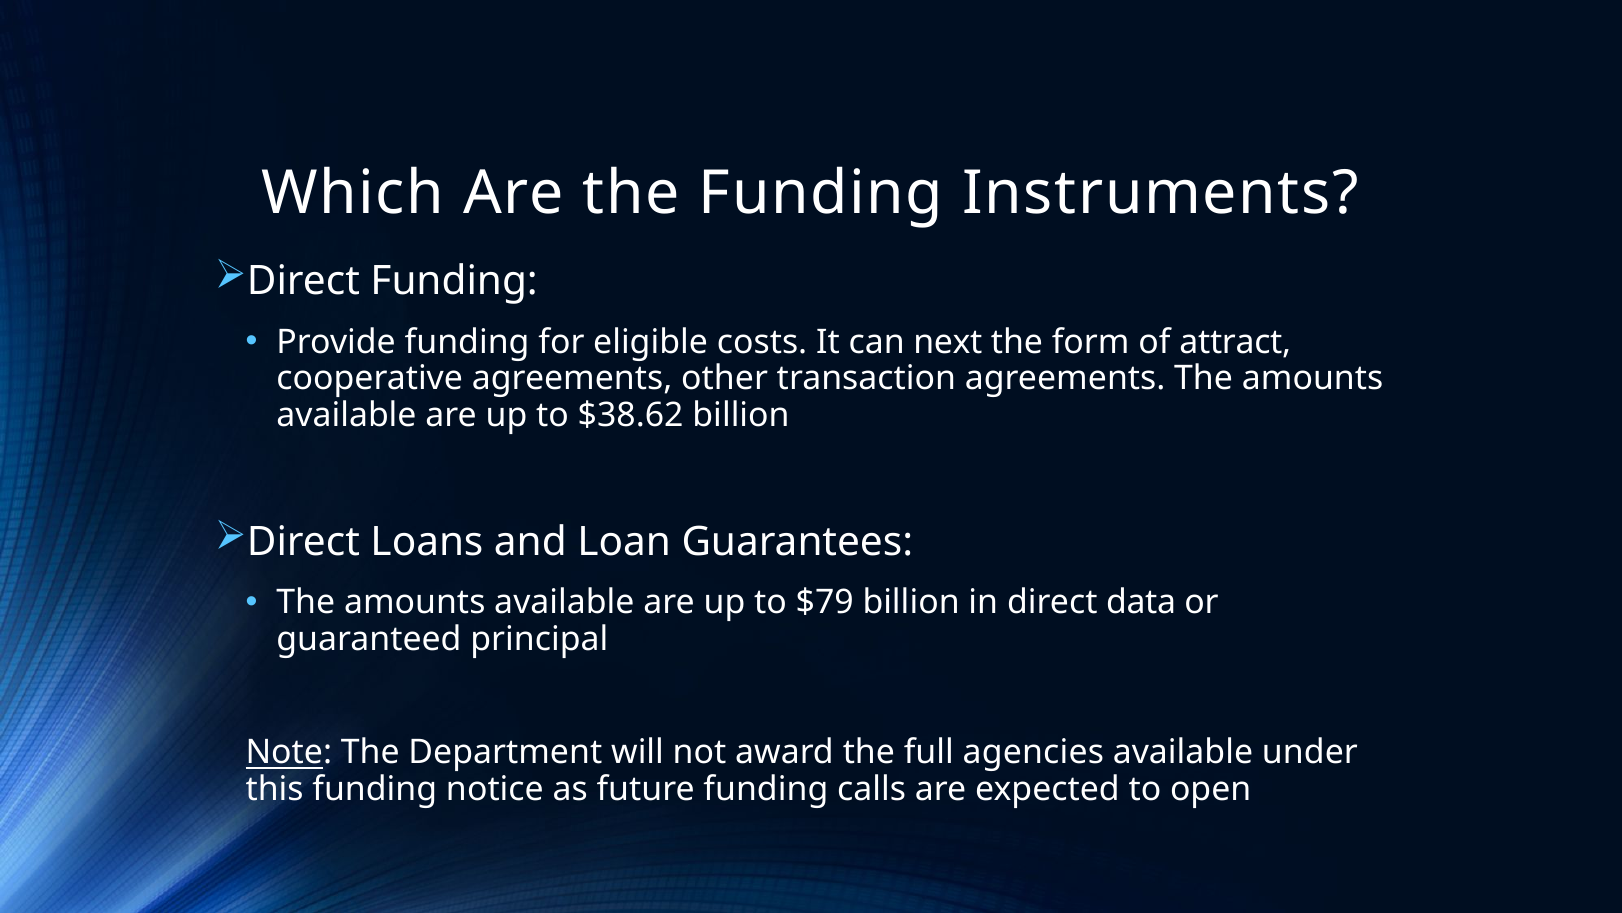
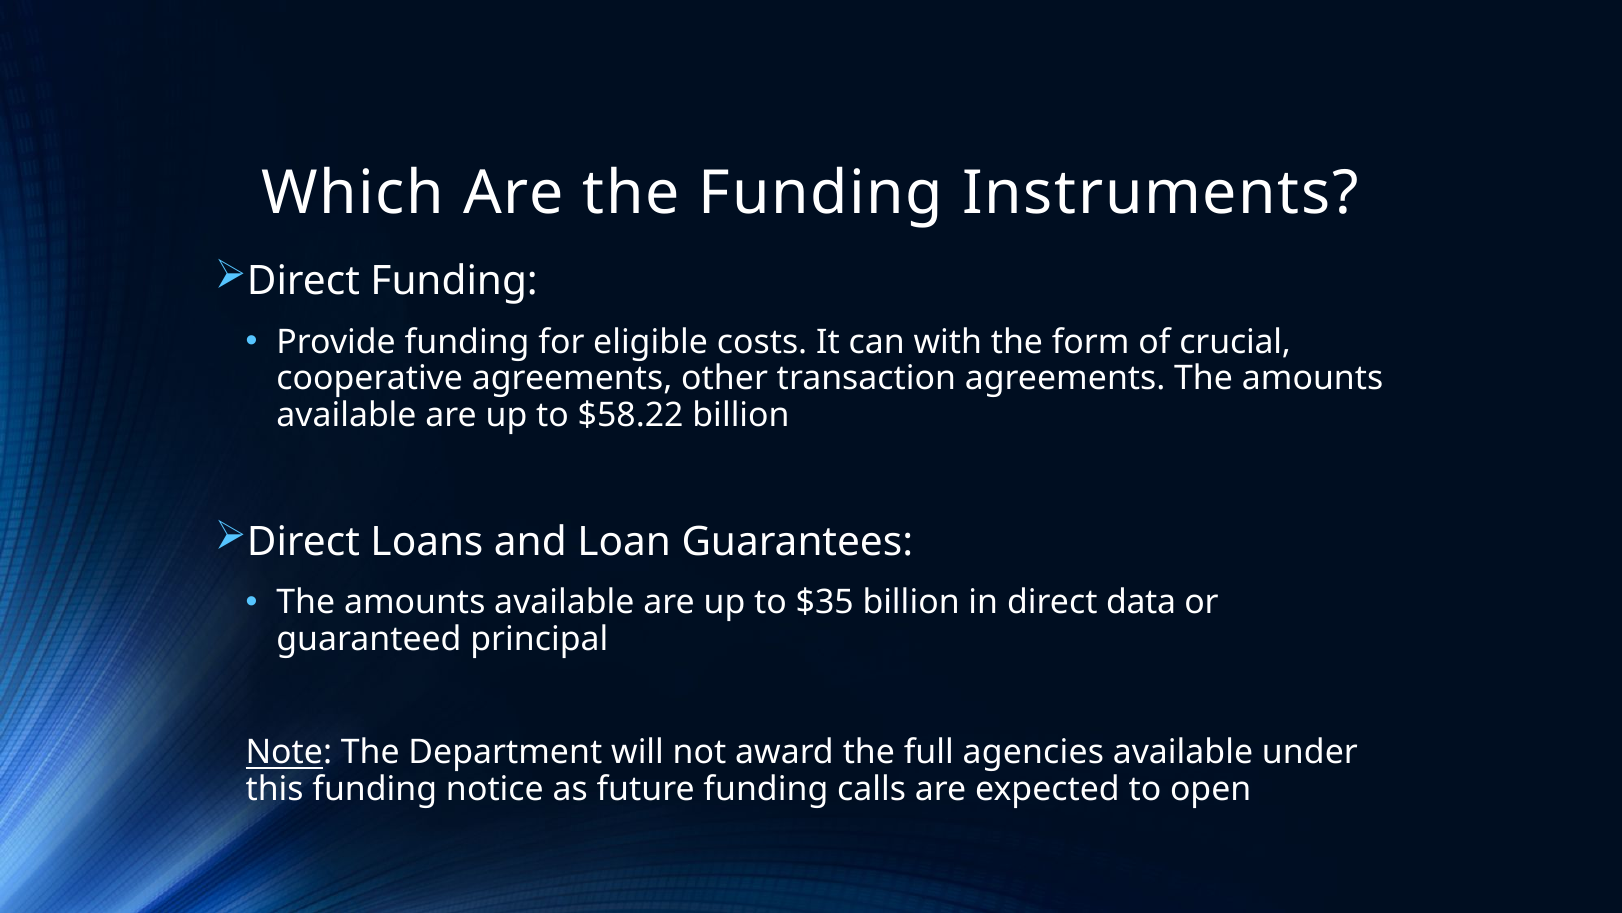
next: next -> with (948, 342)
attract: attract -> crucial (1235, 342)
$38.62: $38.62 -> $58.22 (631, 415)
$79: $79 -> $35 (825, 602)
